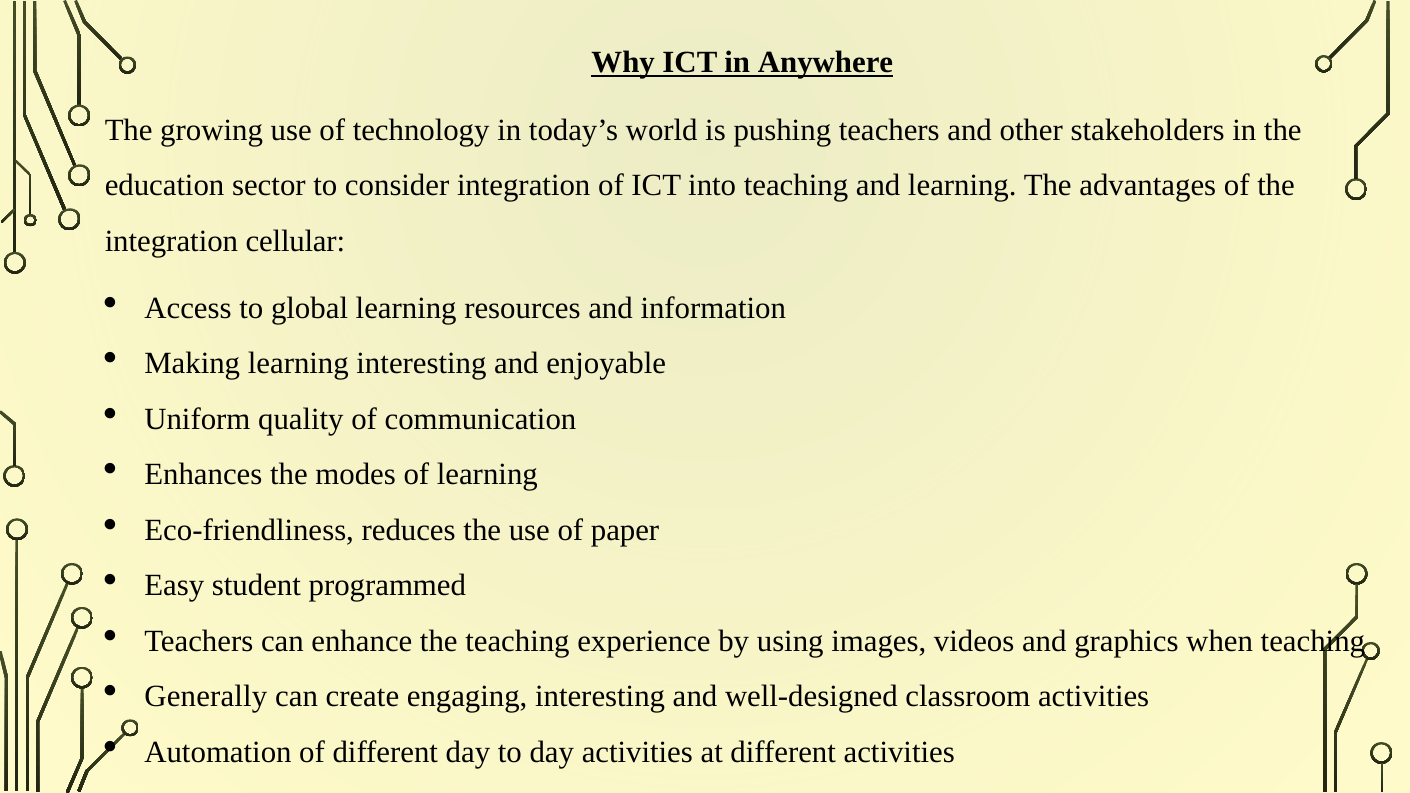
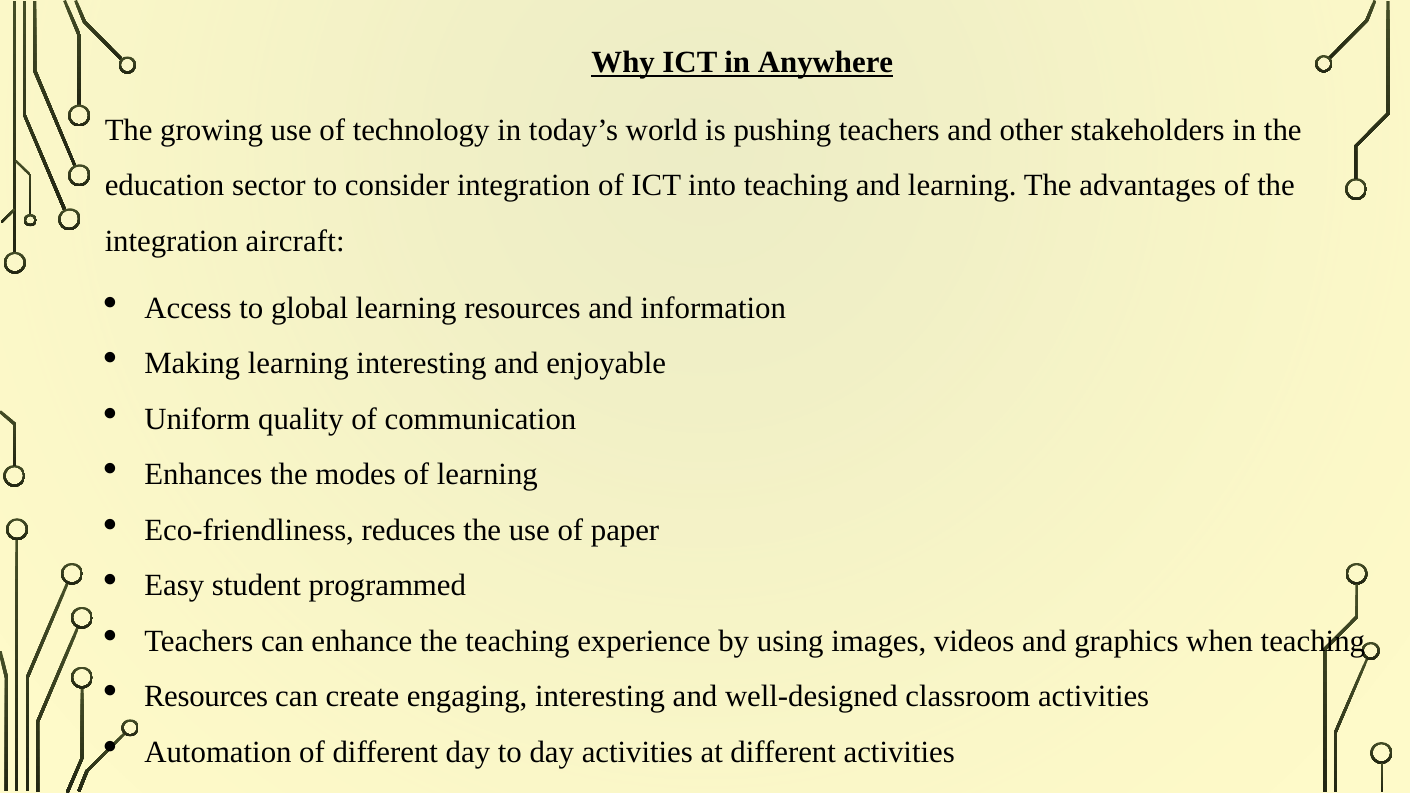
cellular: cellular -> aircraft (295, 241)
Generally: Generally -> Resources (206, 697)
